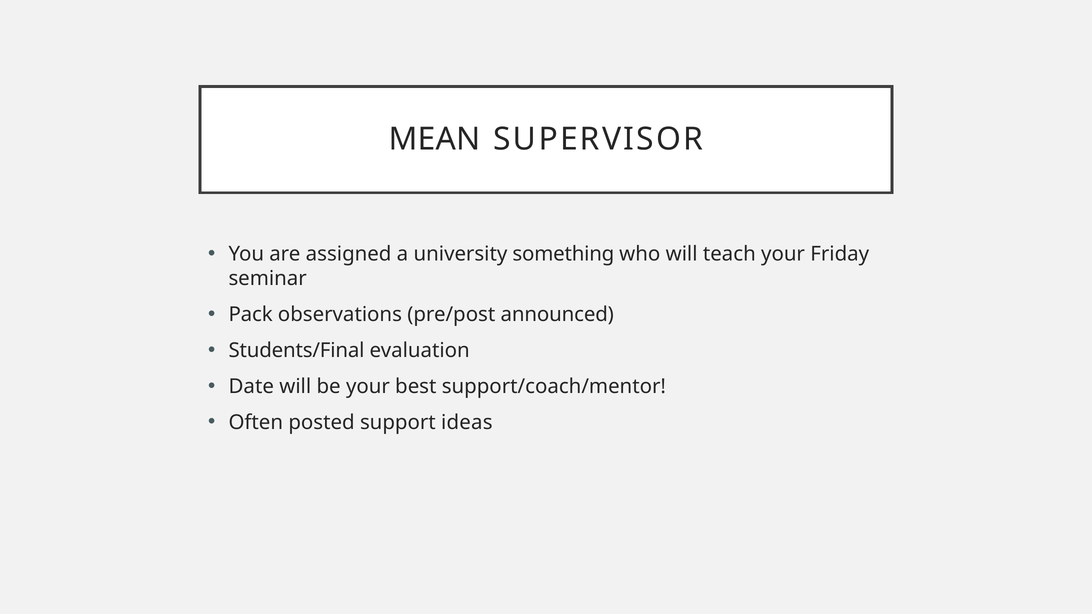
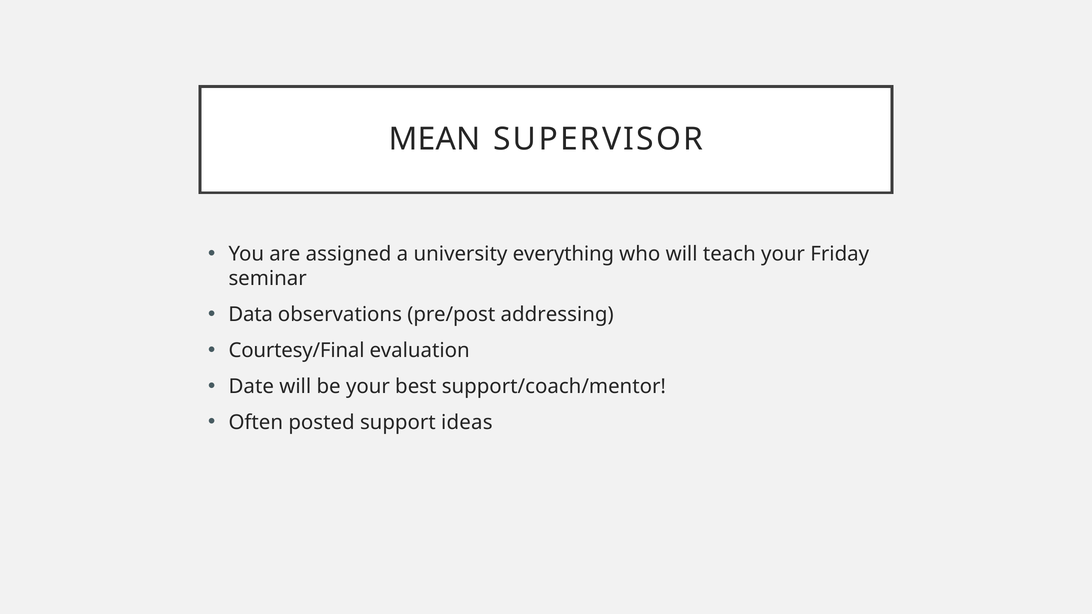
something: something -> everything (563, 254)
Pack: Pack -> Data (251, 315)
announced: announced -> addressing (557, 315)
Students/Final: Students/Final -> Courtesy/Final (297, 351)
